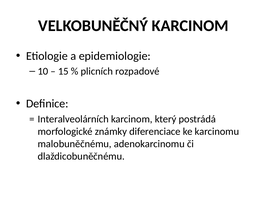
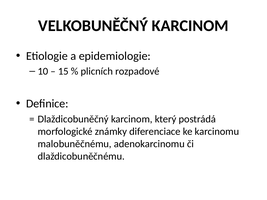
Interalveolárních: Interalveolárních -> Dlaždicobuněčný (73, 119)
